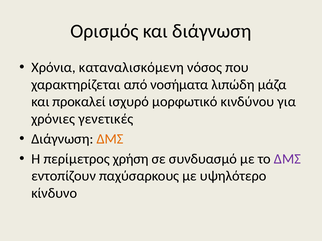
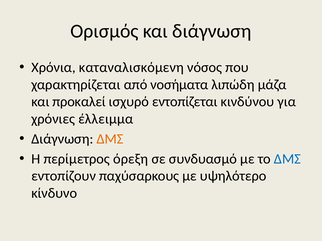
μορφωτικό: μορφωτικό -> εντοπίζεται (185, 102)
γενετικές: γενετικές -> έλλειμμα (106, 119)
χρήση: χρήση -> όρεξη (131, 159)
ΔΜΣ colour: purple -> blue (287, 159)
